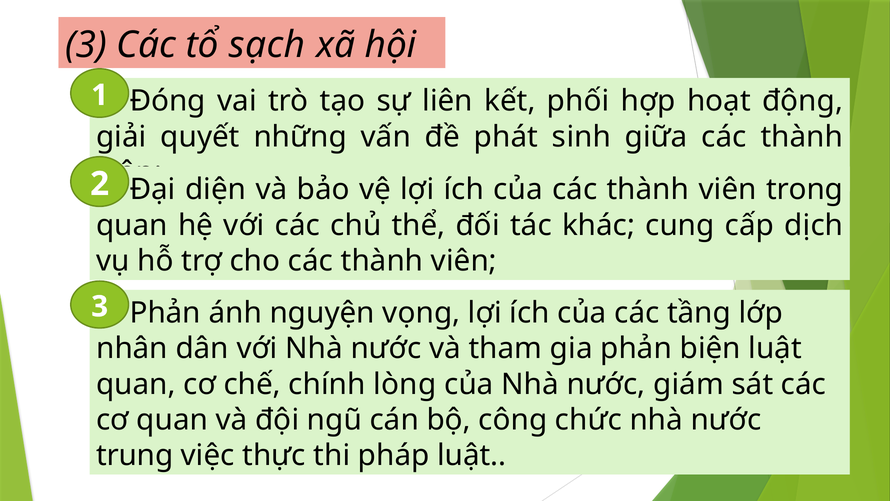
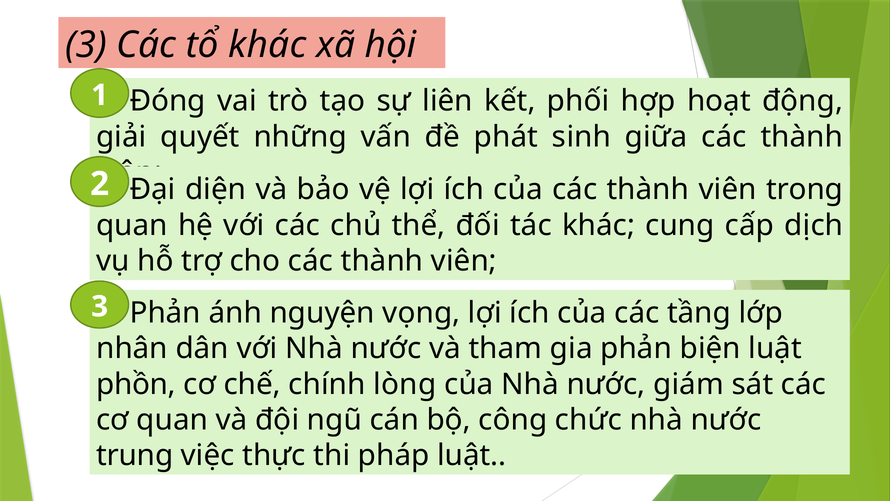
tổ sạch: sạch -> khác (267, 45)
quan: quan -> phồn (136, 384)
